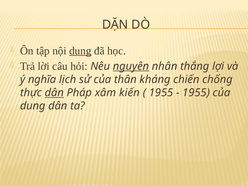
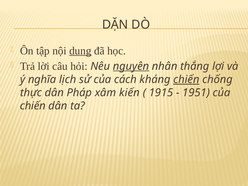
thân: thân -> cách (125, 79)
chiến underline: none -> present (186, 79)
dân underline: present -> none (54, 93)
1955: 1955 -> 1915 (161, 93)
1955: 1955 -> 1951 (196, 93)
dung: dung -> chiến (33, 106)
